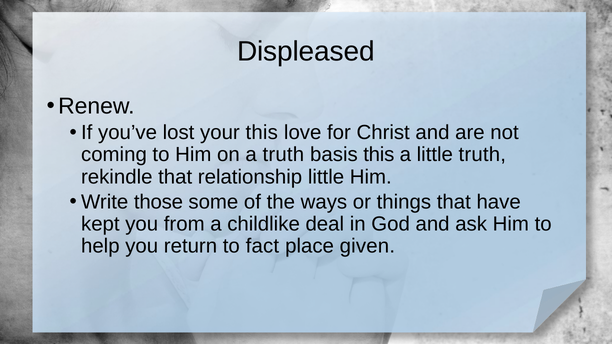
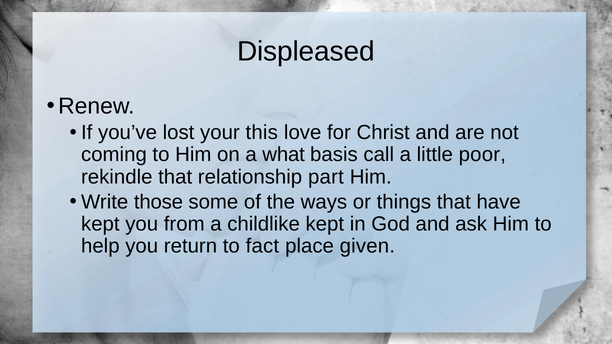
a truth: truth -> what (284, 155)
basis this: this -> call (379, 155)
little truth: truth -> poor (482, 155)
relationship little: little -> part (326, 177)
childlike deal: deal -> kept (325, 224)
